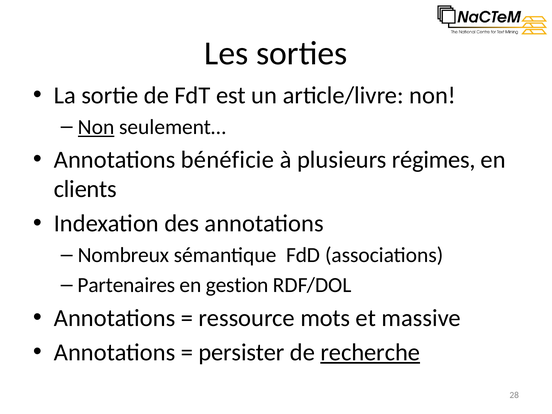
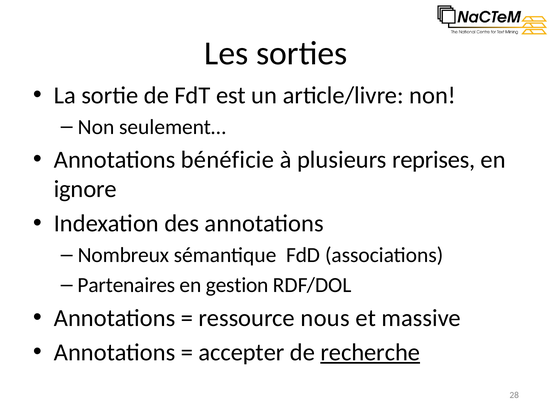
Non underline: present -> none (96, 127)
régimes: régimes -> reprises (434, 160)
clients: clients -> ignore (85, 189)
mots: mots -> nous (325, 318)
persister: persister -> accepter (241, 352)
